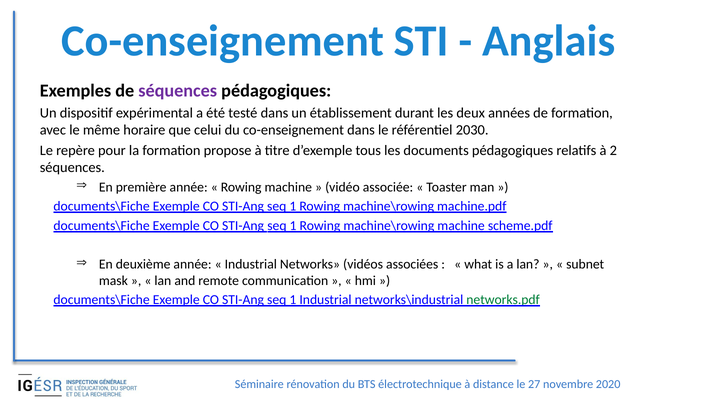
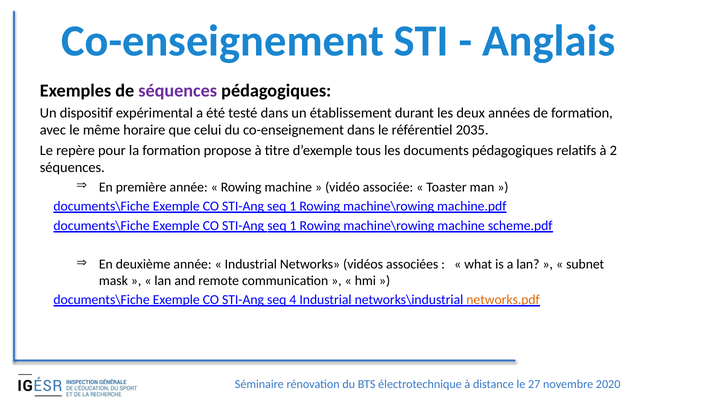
2030: 2030 -> 2035 (472, 130)
1: 1 -> 4 (293, 299)
networks.pdf colour: green -> orange (503, 299)
